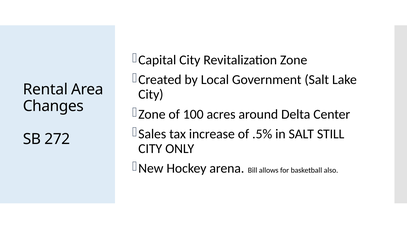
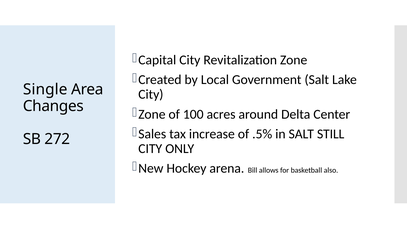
Rental: Rental -> Single (45, 89)
